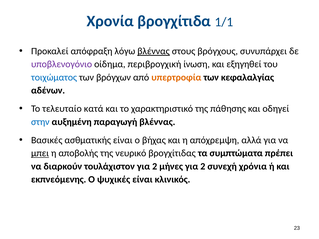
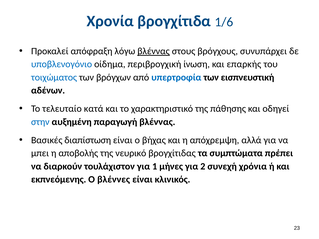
1/1: 1/1 -> 1/6 (224, 22)
υποβλενογόνιο colour: purple -> blue (62, 64)
εξηγηθεί: εξηγηθεί -> επαρκής (244, 64)
υπερτροφία colour: orange -> blue (176, 77)
κεφαλαλγίας: κεφαλαλγίας -> εισπνευστική (248, 77)
ασθματικής: ασθματικής -> διαπίστωση (88, 140)
μπει underline: present -> none (40, 153)
τουλάχιστον για 2: 2 -> 1 (155, 166)
ψυχικές: ψυχικές -> βλέννες (114, 180)
